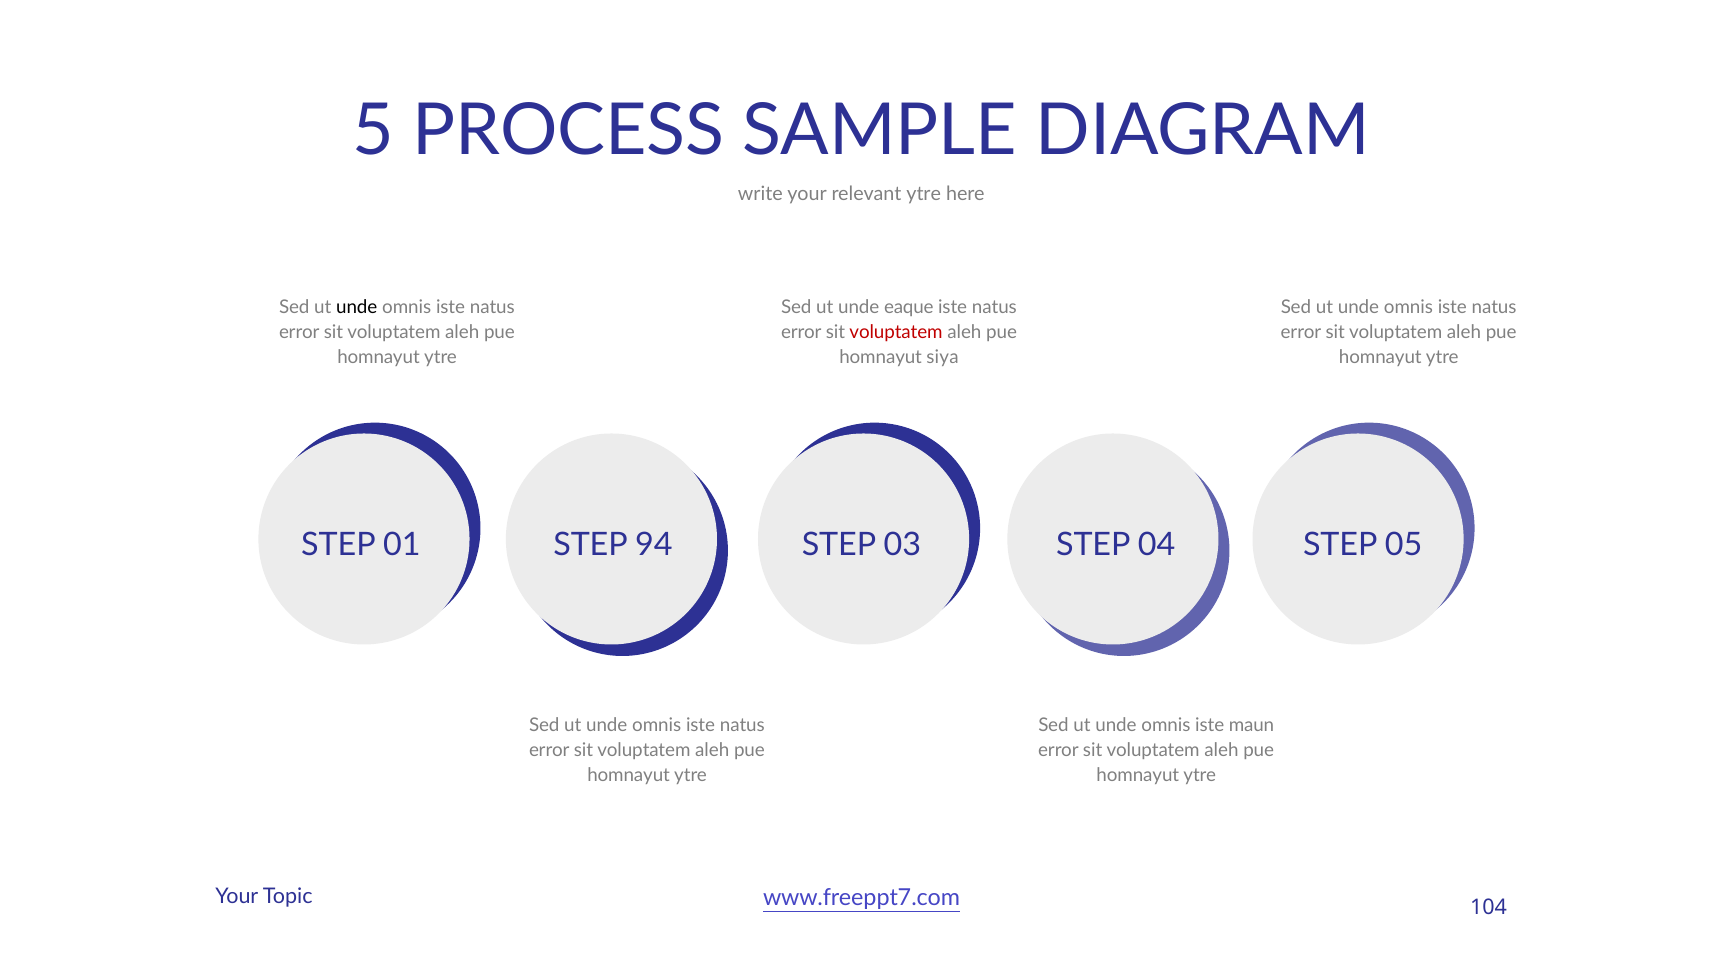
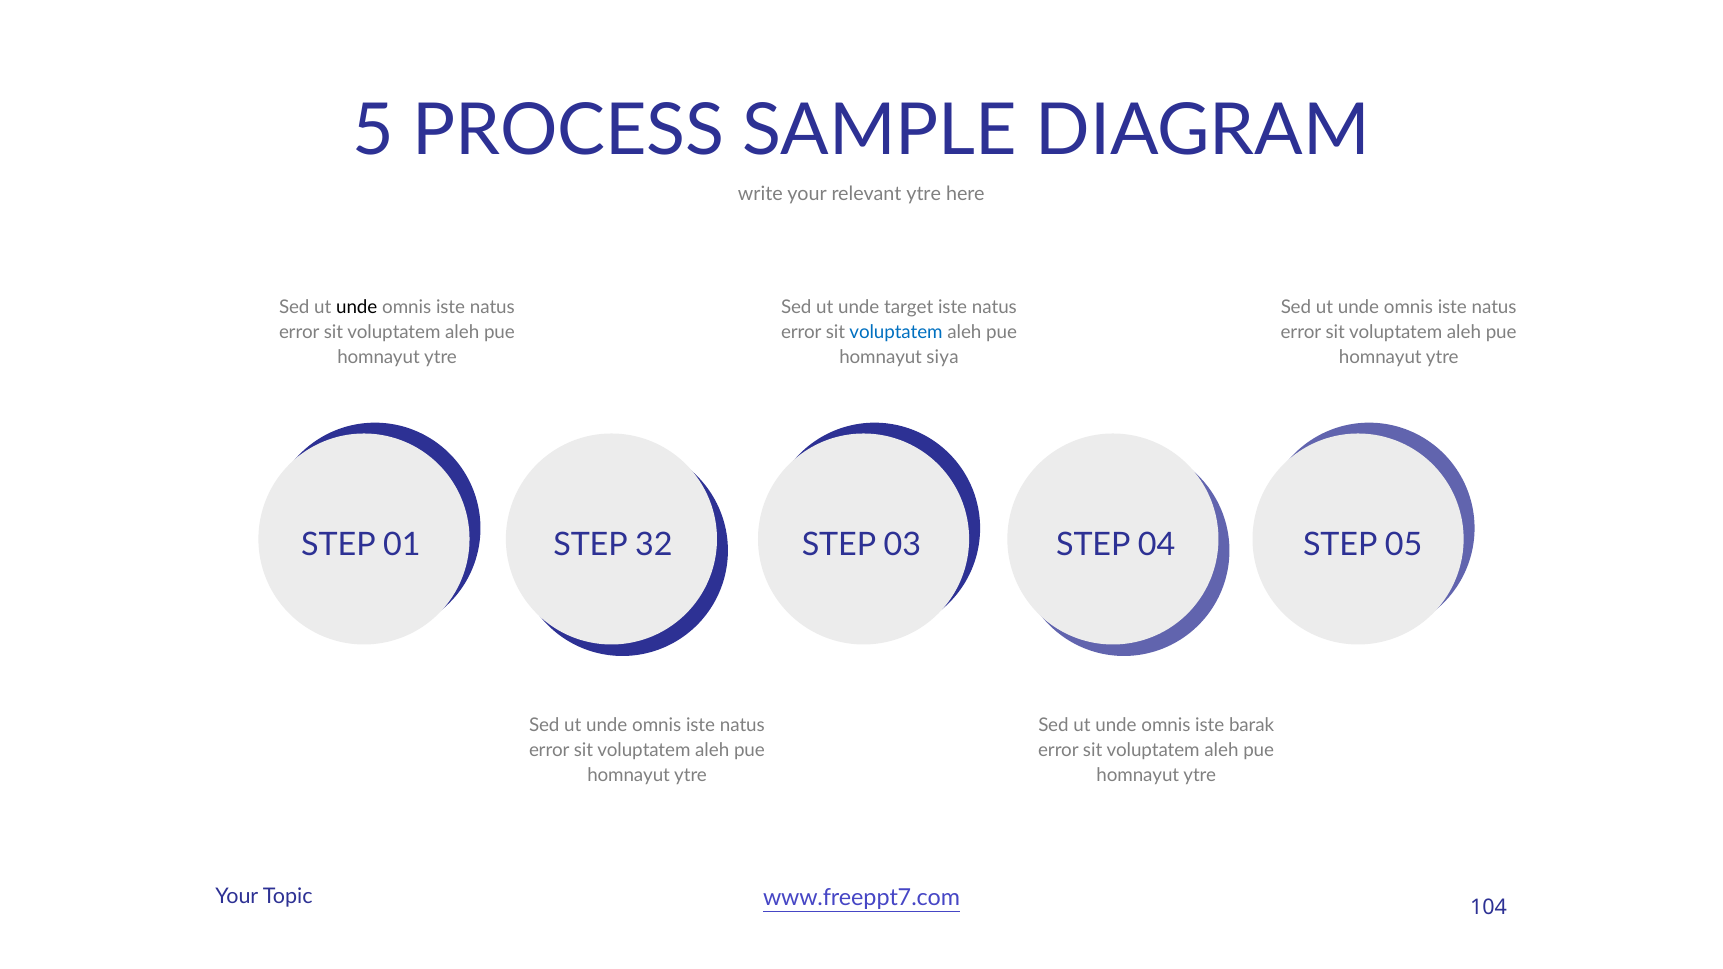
eaque: eaque -> target (909, 307)
voluptatem colour: red -> blue (896, 332)
94: 94 -> 32 (654, 545)
maun: maun -> barak (1252, 725)
